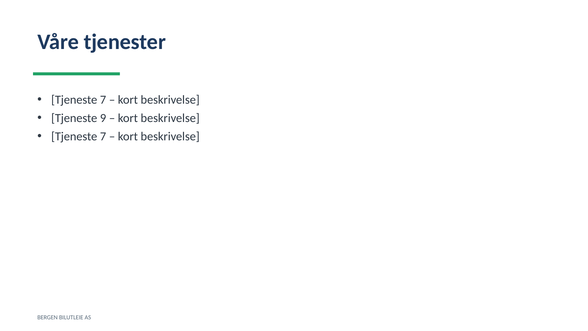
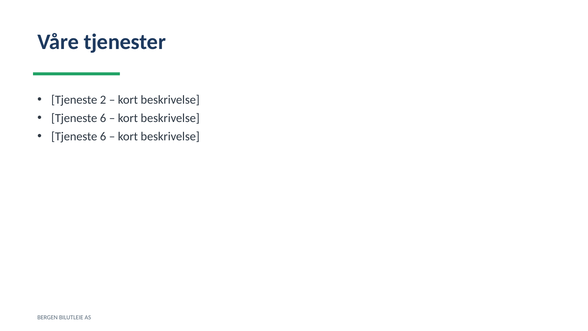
7: 7 -> 2 (103, 100)
9: 9 -> 6 (103, 118)
7: 7 -> 6 (103, 136)
